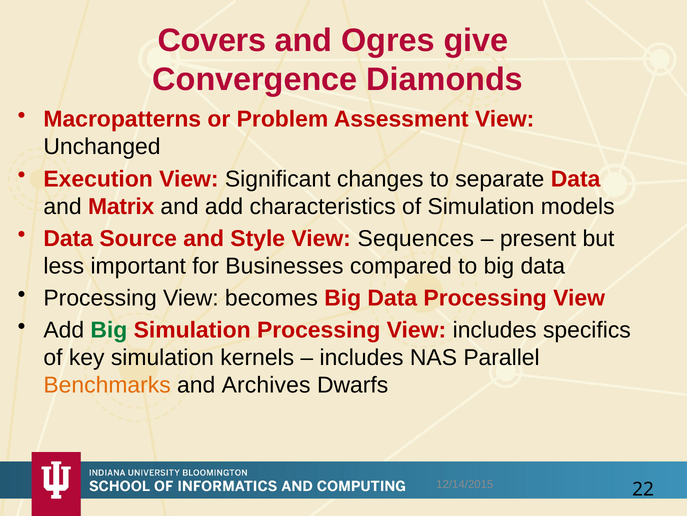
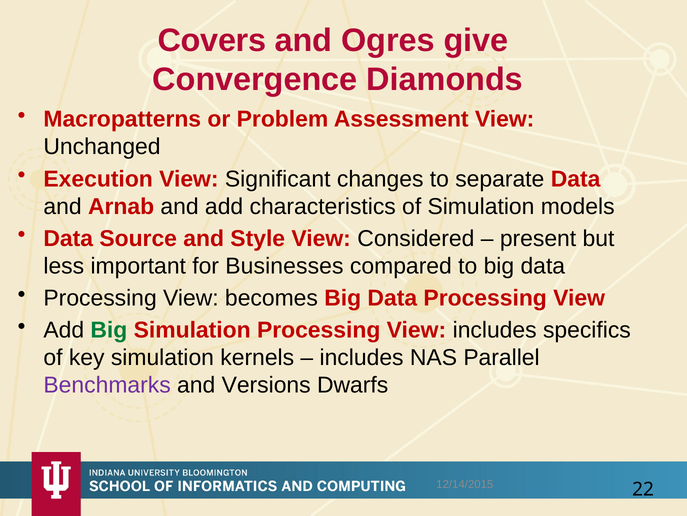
Matrix: Matrix -> Arnab (121, 206)
Sequences: Sequences -> Considered (416, 238)
Benchmarks colour: orange -> purple (107, 385)
Archives: Archives -> Versions (266, 385)
